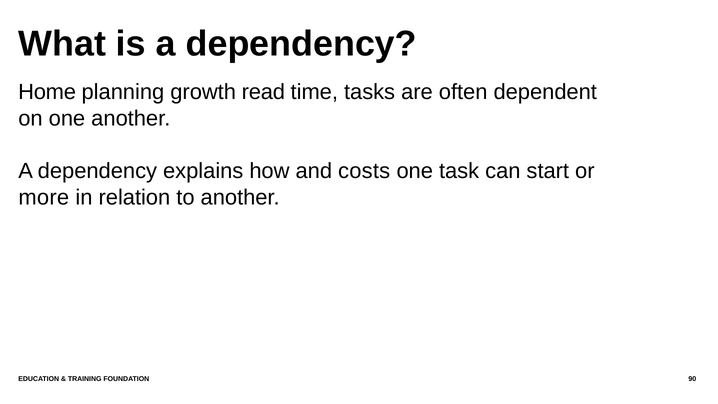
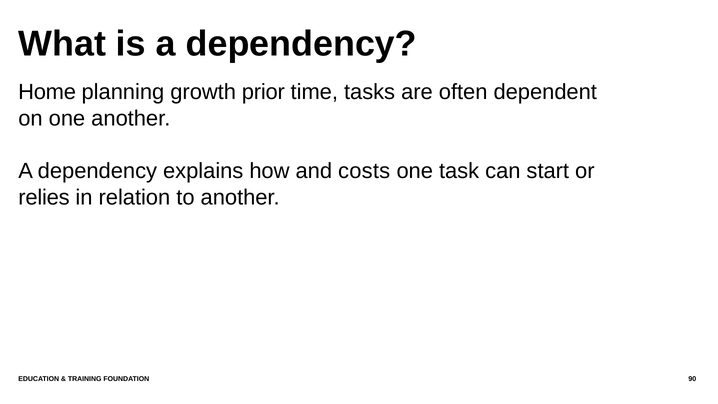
read: read -> prior (263, 92)
more: more -> relies (44, 197)
